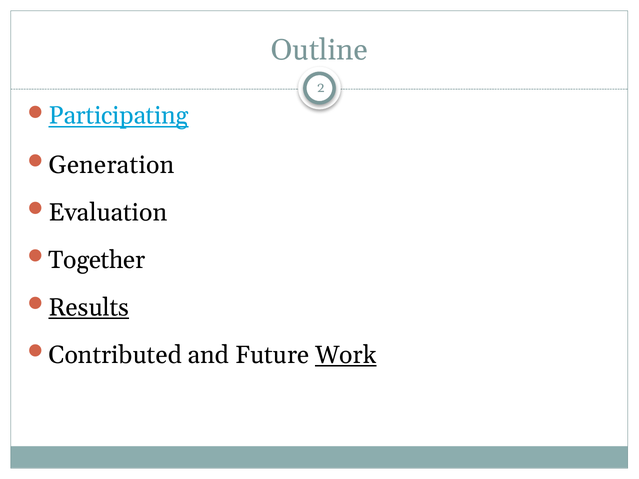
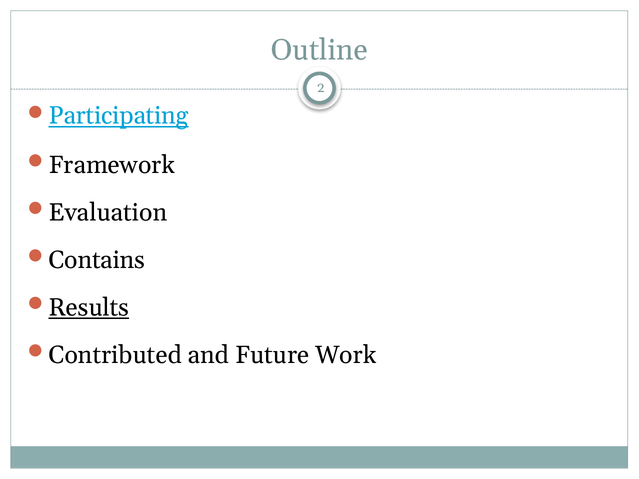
Generation: Generation -> Framework (112, 165)
Together: Together -> Contains (97, 260)
Work underline: present -> none (346, 355)
